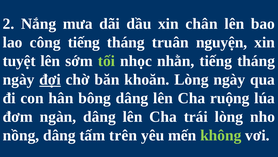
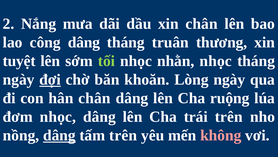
công tiếng: tiếng -> dâng (84, 42)
nguyện: nguyện -> thương (222, 42)
nhằn tiếng: tiếng -> nhọc (216, 61)
hân bông: bông -> chân (94, 98)
đơm ngàn: ngàn -> nhọc (58, 116)
trái lòng: lòng -> trên (229, 116)
dâng underline: none -> present (59, 135)
không colour: light green -> pink (221, 135)
